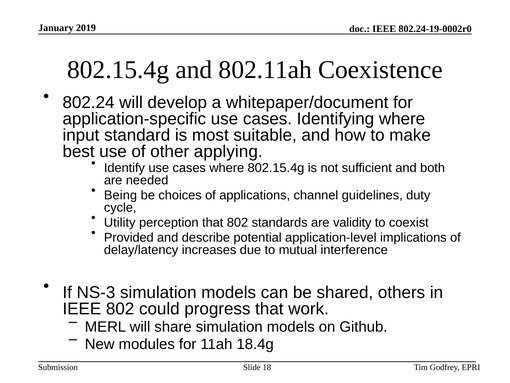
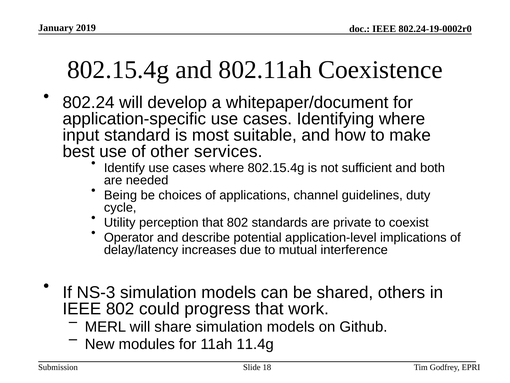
applying: applying -> services (228, 152)
validity: validity -> private (352, 222)
Provided: Provided -> Operator (129, 237)
18.4g: 18.4g -> 11.4g (255, 344)
